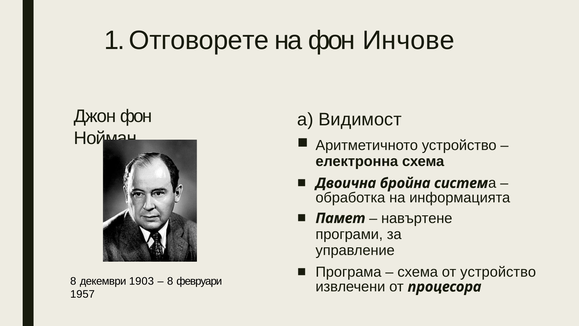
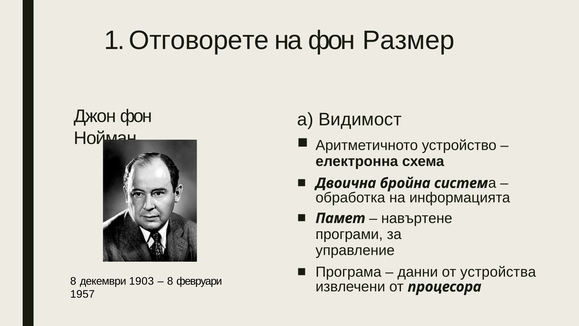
Инчове: Инчове -> Размер (409, 40)
схема: схема -> данни (418, 272)
от устройство: устройство -> устройства (498, 272)
